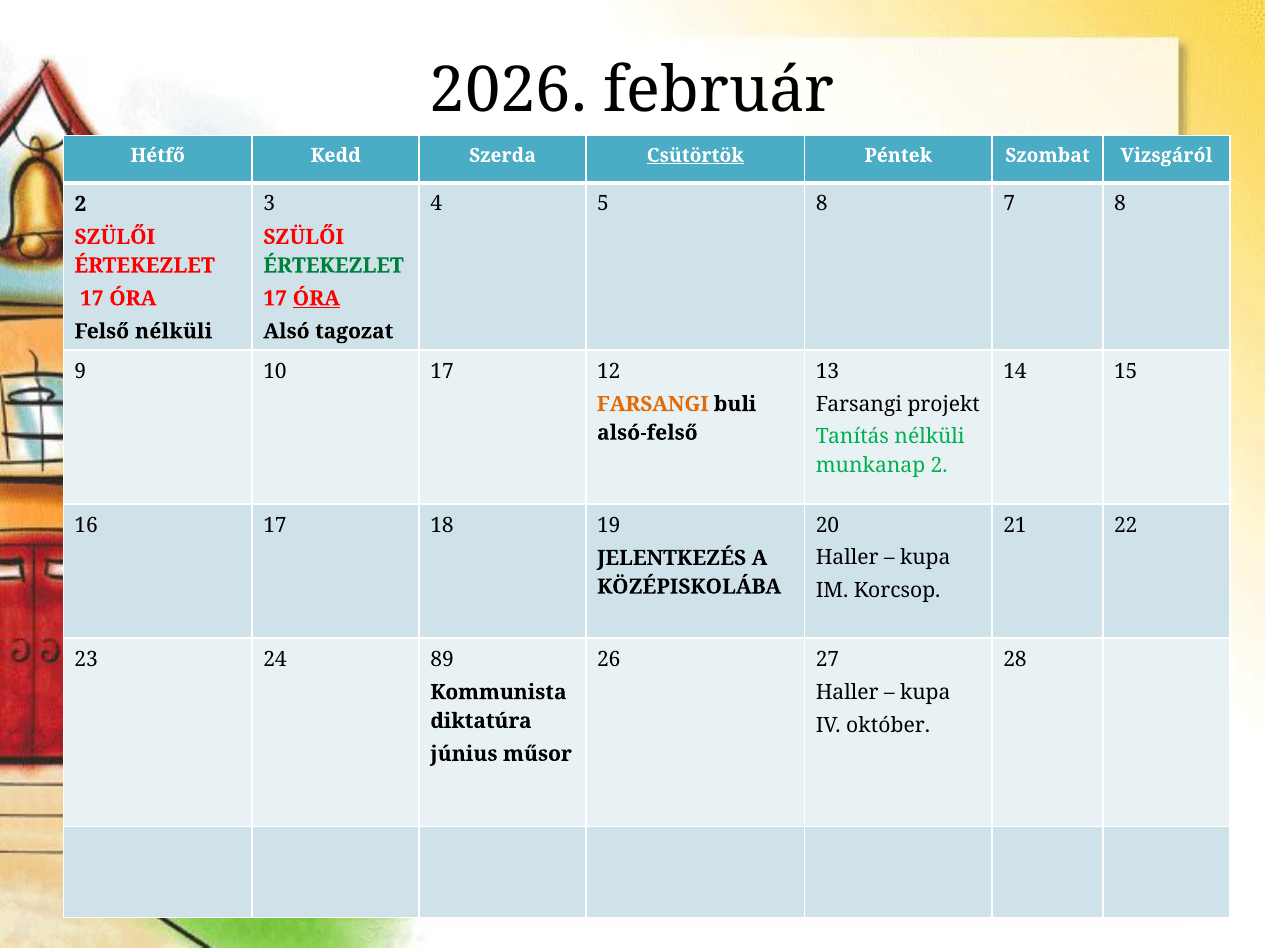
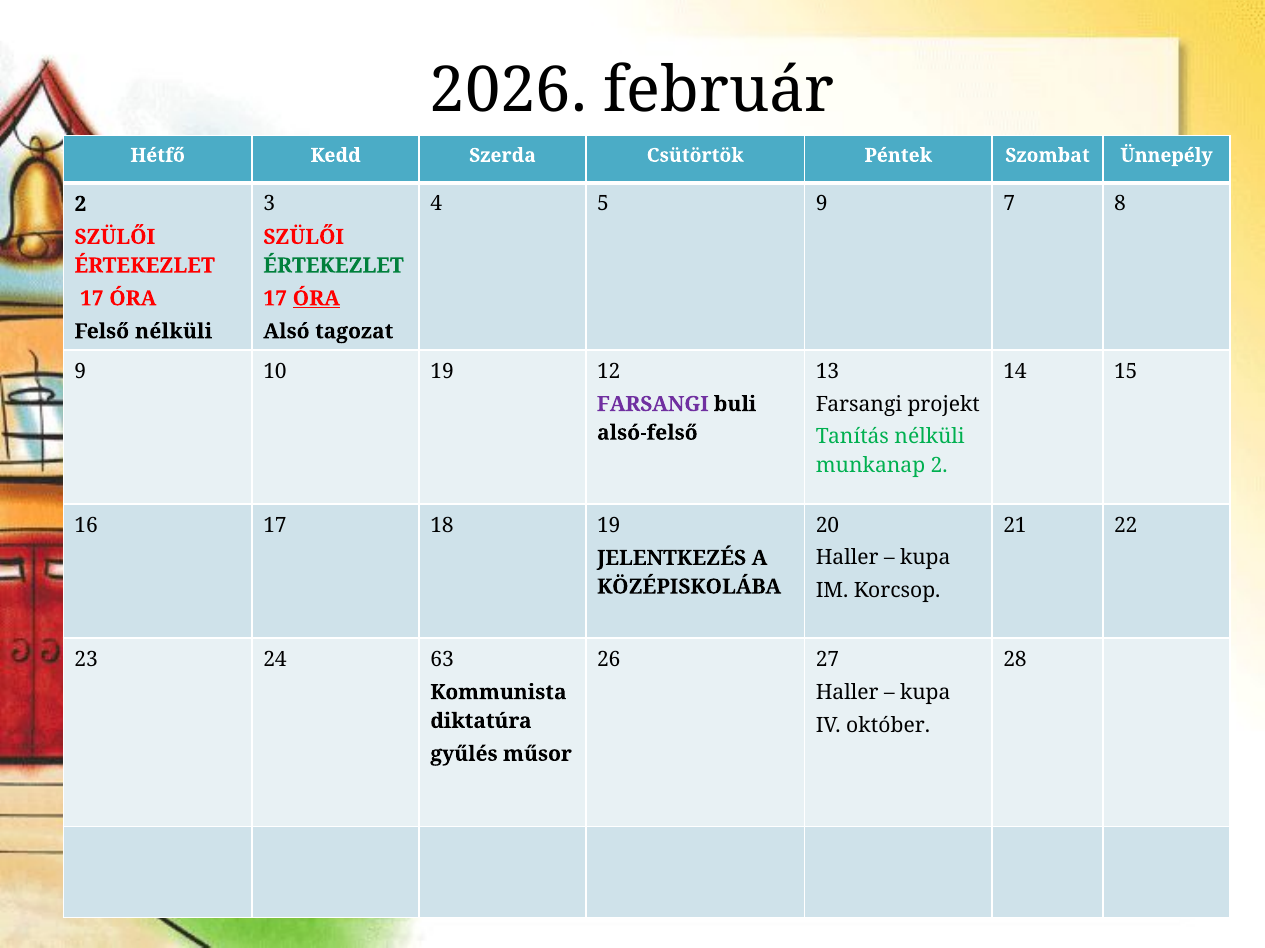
Csütörtök underline: present -> none (695, 156)
Vizsgáról: Vizsgáról -> Ünnepély (1167, 156)
5 8: 8 -> 9 (822, 204)
10 17: 17 -> 19 (442, 372)
FARSANGI colour: orange -> purple (653, 404)
89: 89 -> 63 (442, 660)
június: június -> gyűlés (464, 754)
